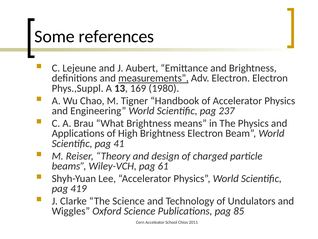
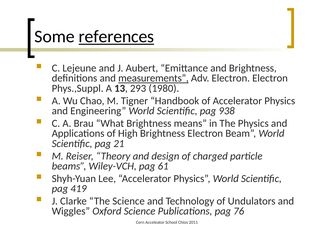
references underline: none -> present (116, 37)
169: 169 -> 293 (138, 88)
237: 237 -> 938 (227, 111)
41: 41 -> 21 (119, 143)
85: 85 -> 76 (239, 211)
